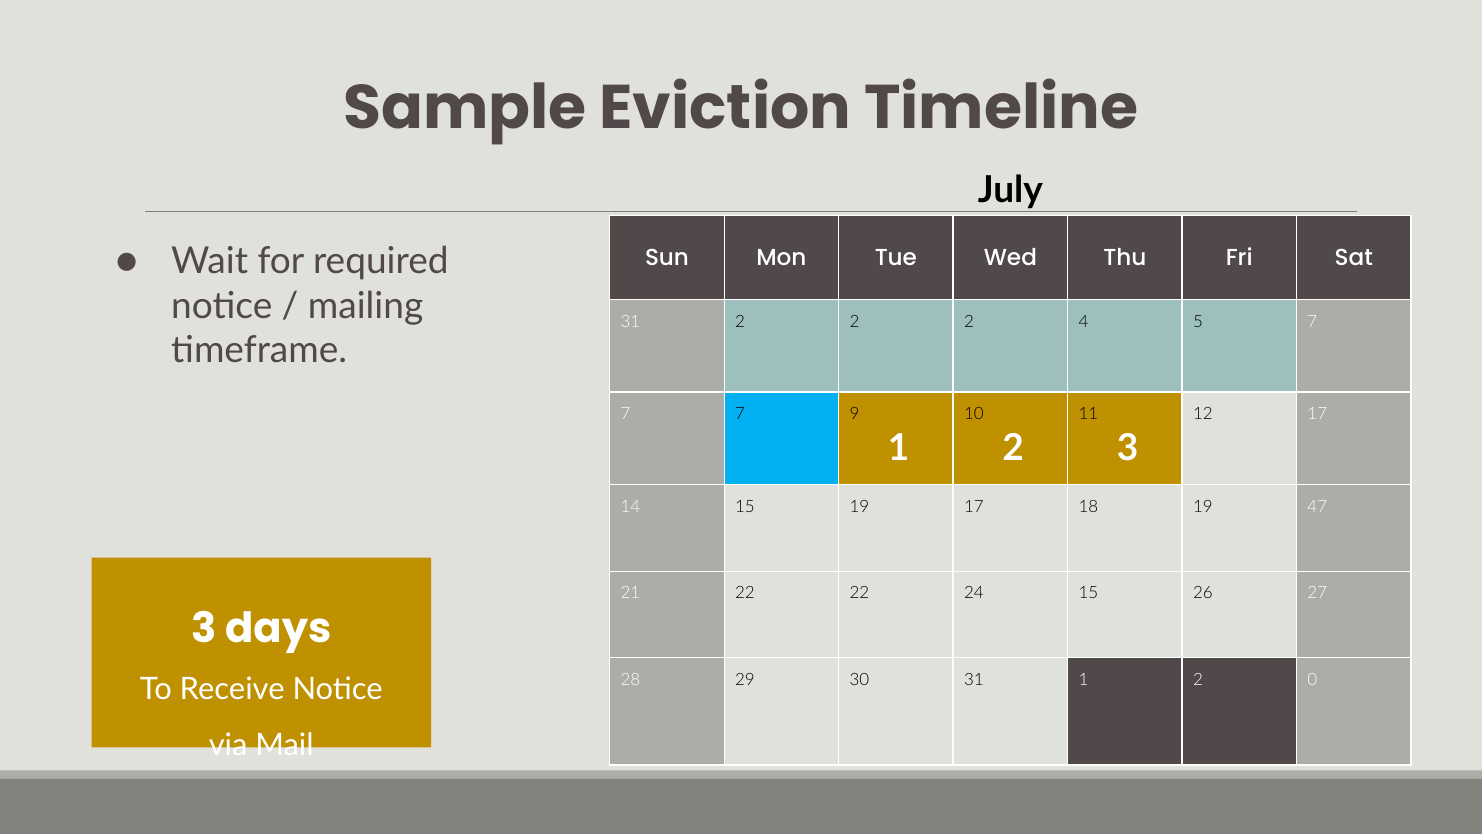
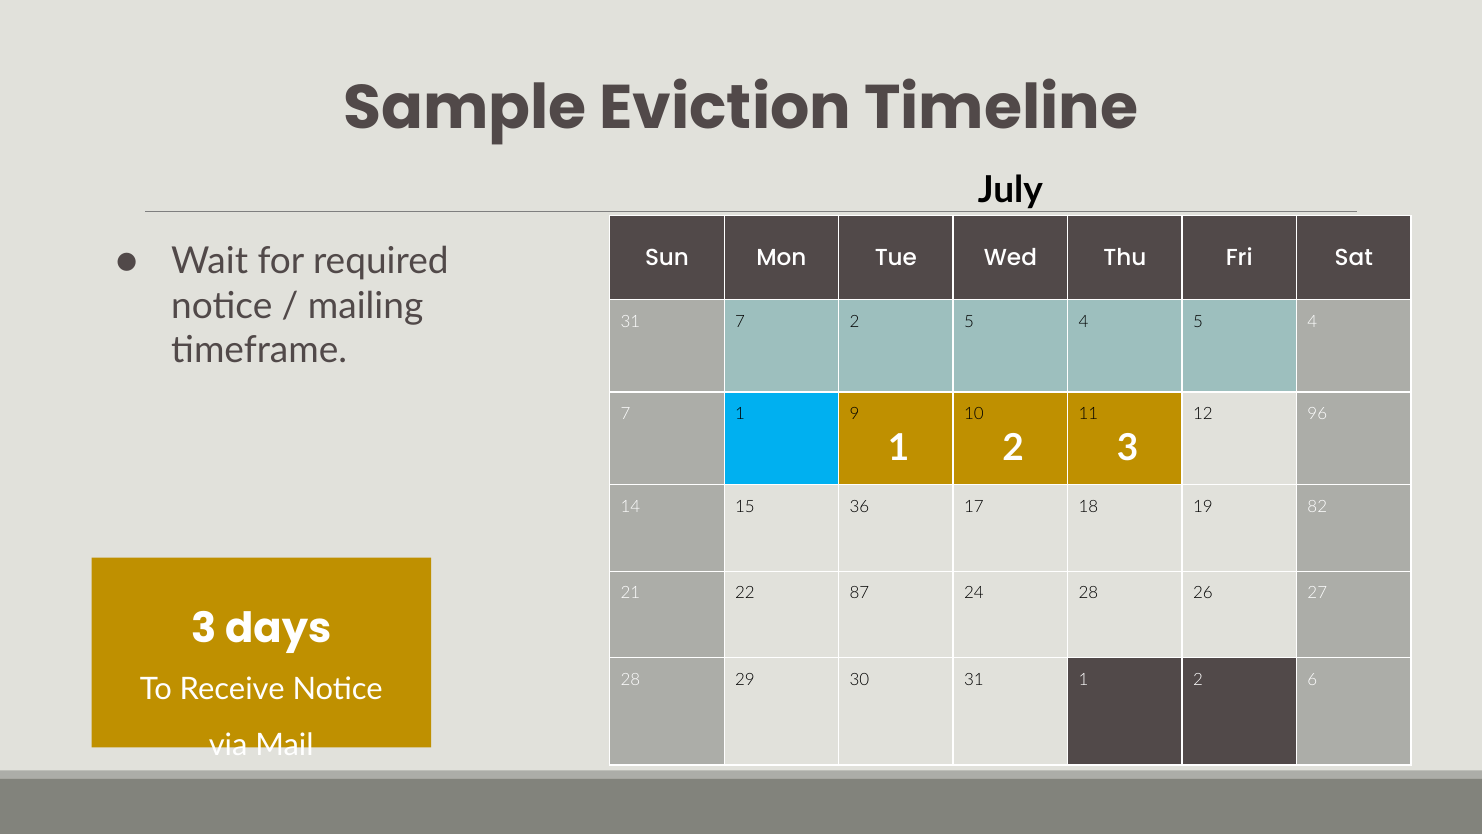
31 2: 2 -> 7 (740, 322)
2: 2 -> 5 (969, 322)
4 5 7: 7 -> 4 (1312, 322)
7: 7 -> 1 (740, 414)
12 17: 17 -> 96 (1317, 414)
15 19: 19 -> 36 (859, 507)
47: 47 -> 82 (1317, 507)
22 22: 22 -> 87 (859, 593)
24 15: 15 -> 28 (1088, 593)
0: 0 -> 6 (1312, 680)
